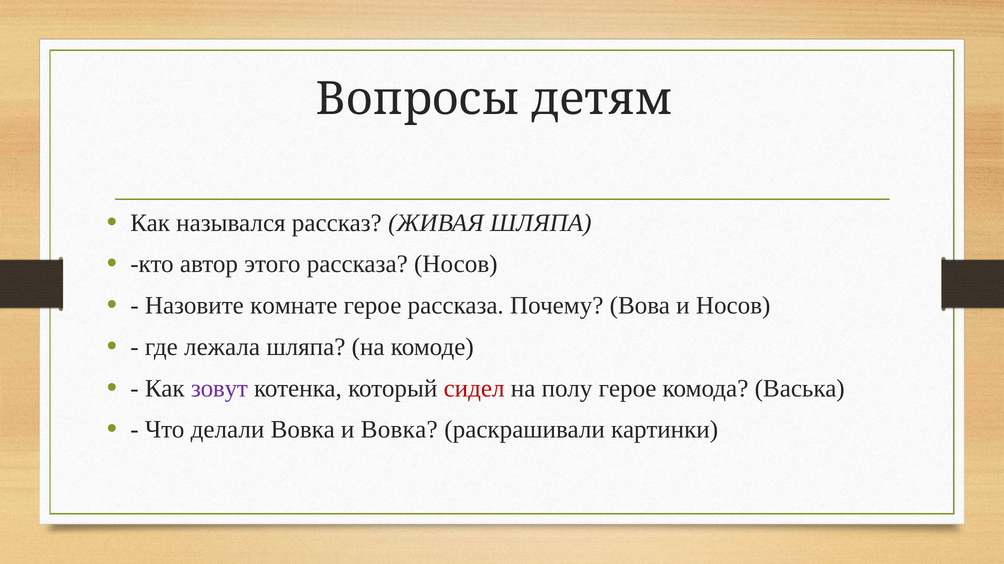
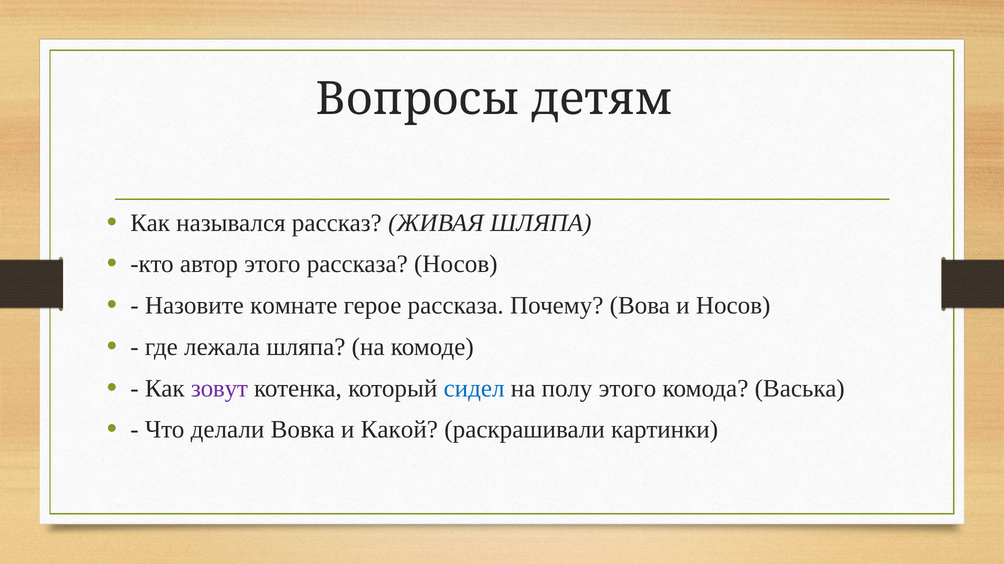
сидел colour: red -> blue (474, 389)
полу герое: герое -> этого (627, 389)
и Вовка: Вовка -> Какой (399, 430)
